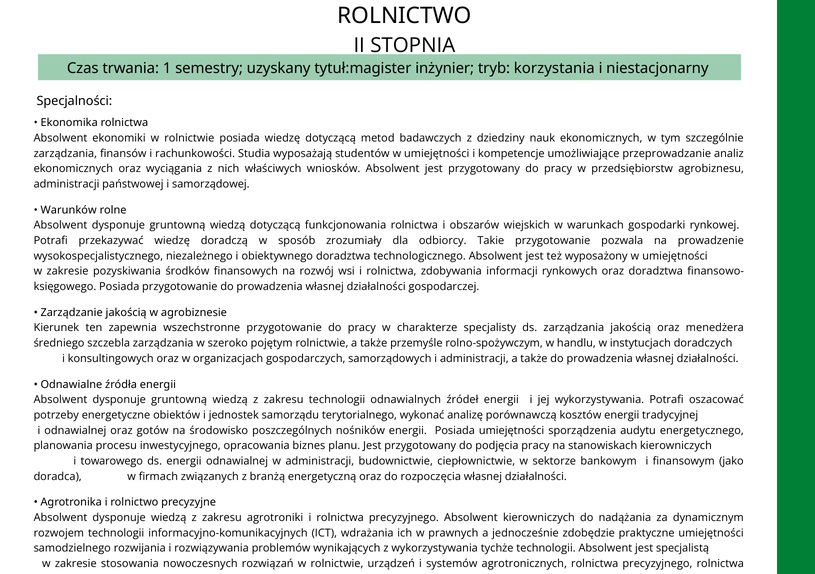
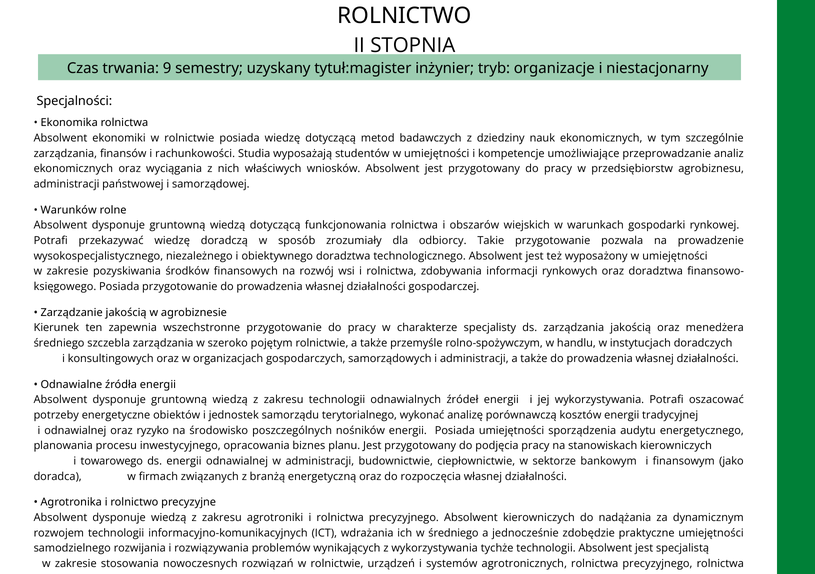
1: 1 -> 9 (167, 68)
korzystania: korzystania -> organizacje (554, 68)
gotów: gotów -> ryzyko (153, 430)
w prawnych: prawnych -> średniego (453, 533)
